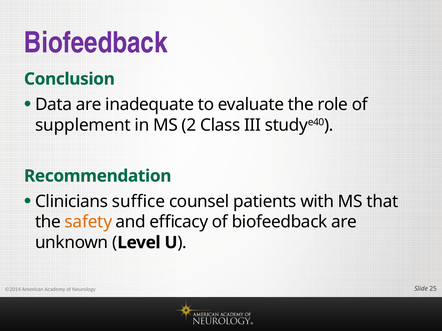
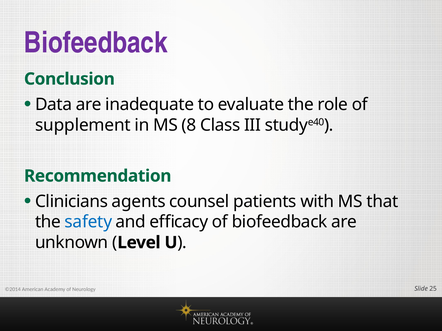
2: 2 -> 8 (189, 125)
suffice: suffice -> agents (139, 202)
safety colour: orange -> blue (88, 222)
